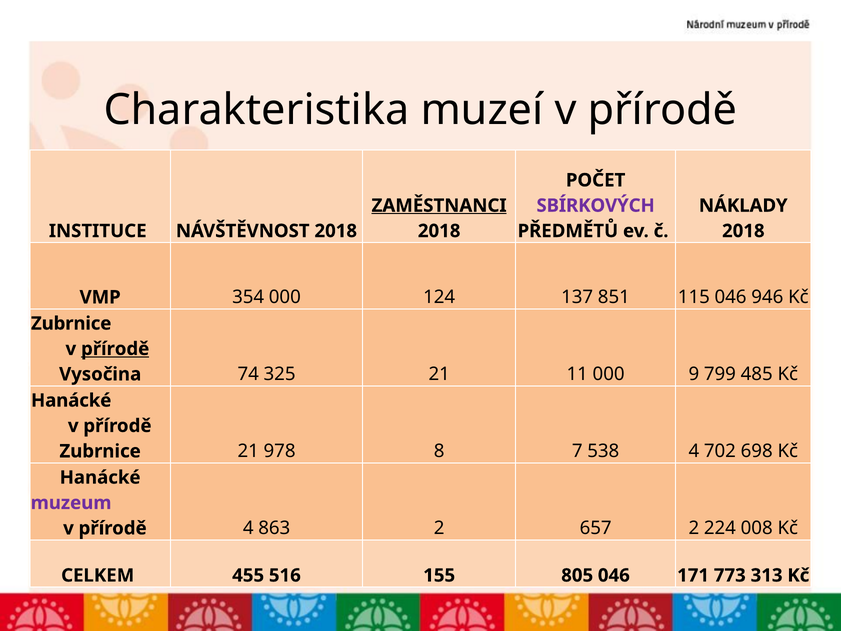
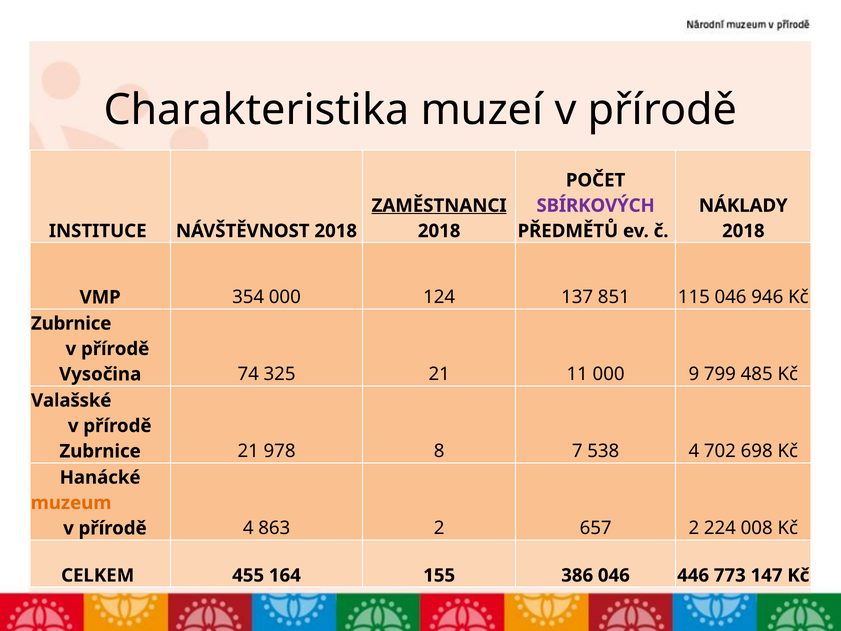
přírodě underline: present -> none (115, 349)
Hanácké: Hanácké -> Valašské (71, 400)
muzeum colour: purple -> orange (71, 503)
516: 516 -> 164 (285, 575)
805: 805 -> 386 (577, 575)
171: 171 -> 446 (693, 575)
313: 313 -> 147 (767, 575)
